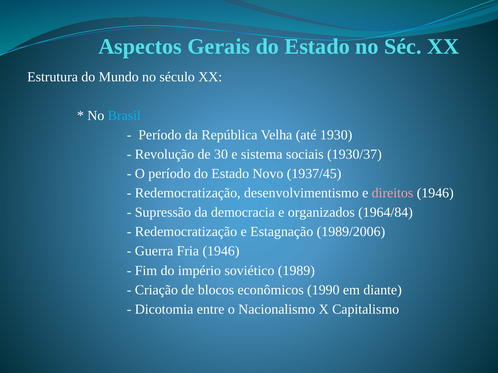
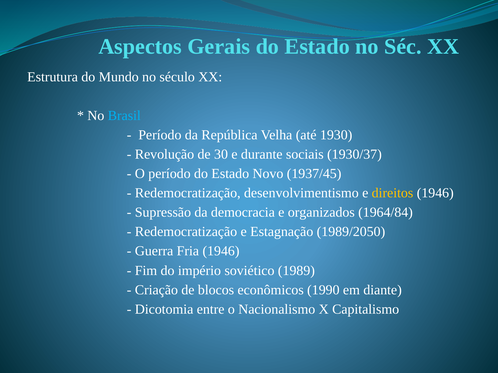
sistema: sistema -> durante (262, 154)
direitos colour: pink -> yellow (393, 193)
1989/2006: 1989/2006 -> 1989/2050 (351, 232)
